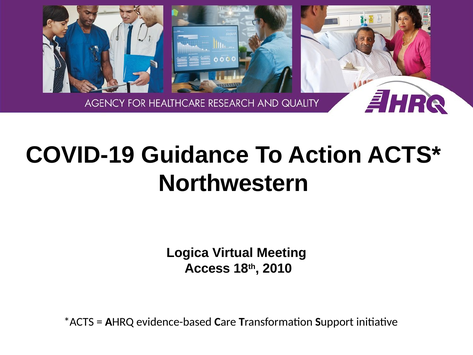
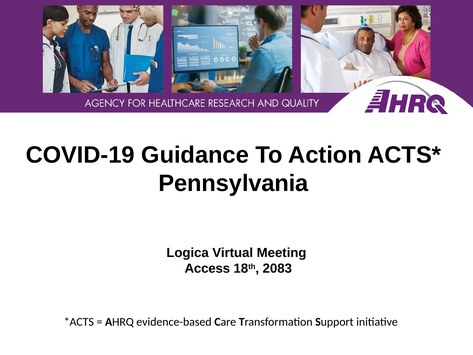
Northwestern: Northwestern -> Pennsylvania (234, 183)
2010: 2010 -> 2083 (277, 268)
